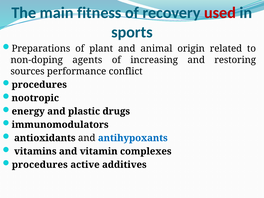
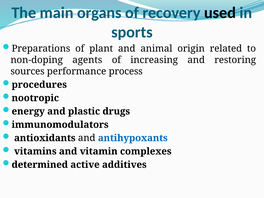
fitness: fitness -> organs (99, 13)
used colour: red -> black (220, 13)
conflict: conflict -> process (126, 71)
procedures: procedures -> determined (40, 165)
